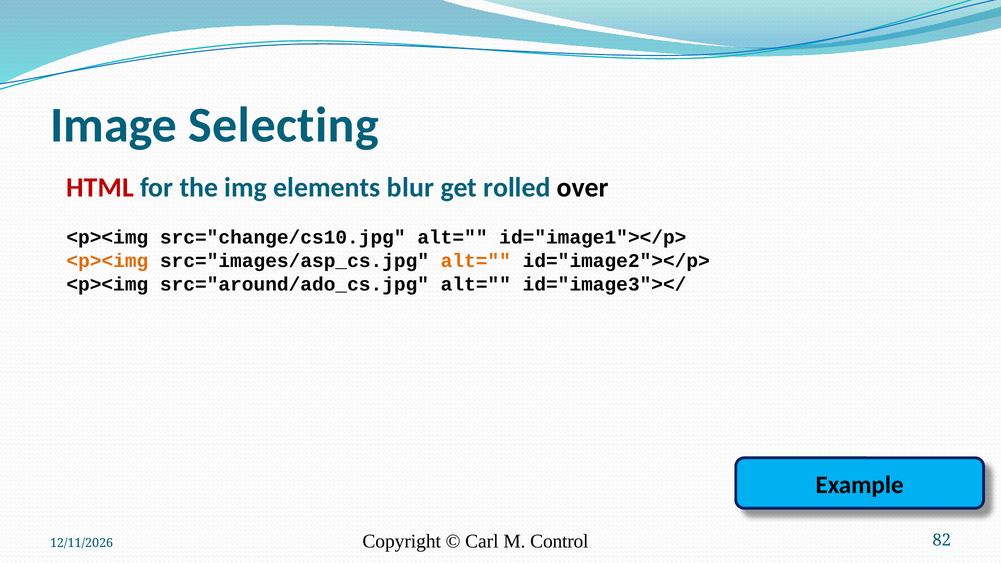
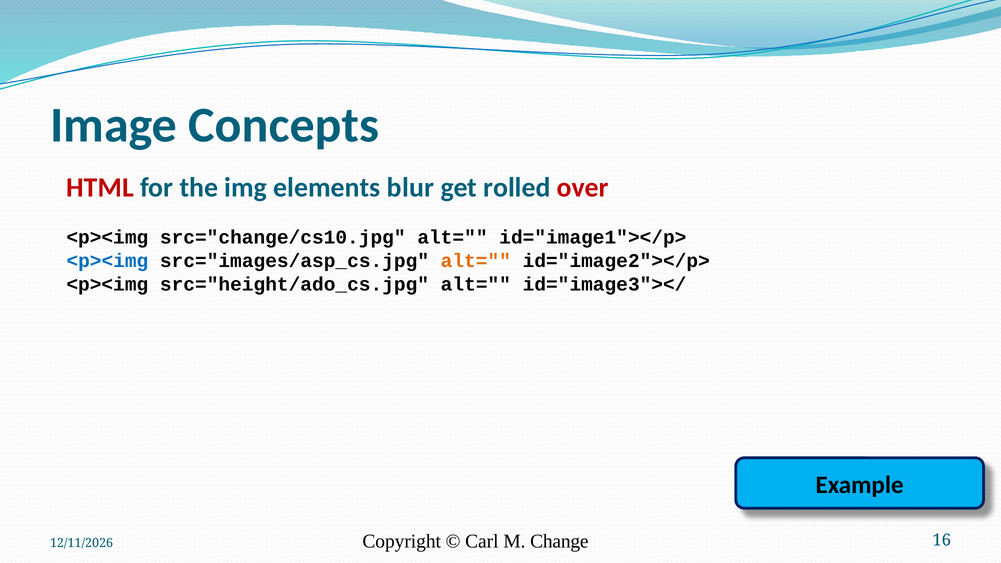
Selecting: Selecting -> Concepts (284, 125)
over colour: black -> red (583, 188)
<p><img colour: orange -> blue (107, 261)
src="around/ado_cs.jpg: src="around/ado_cs.jpg -> src="height/ado_cs.jpg (294, 284)
Control: Control -> Change (559, 541)
82: 82 -> 16 (942, 540)
